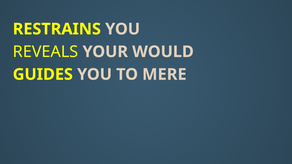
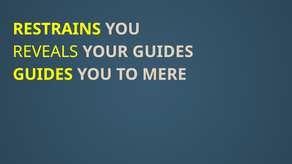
YOUR WOULD: WOULD -> GUIDES (163, 52)
